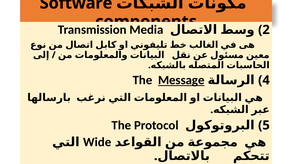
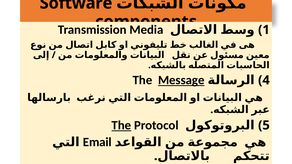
2: 2 -> 1 (266, 30)
The underline: none -> present (121, 125)
Wide: Wide -> Email (97, 142)
